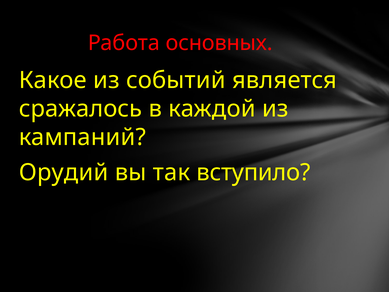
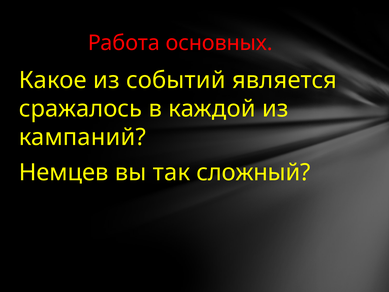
Орудий: Орудий -> Немцев (64, 172)
вступило: вступило -> сложный (253, 172)
